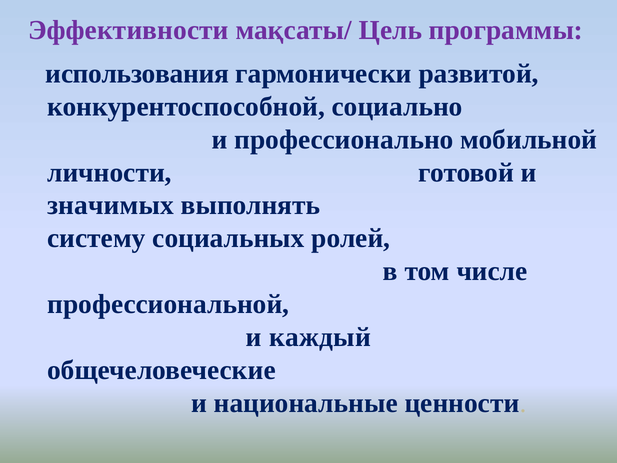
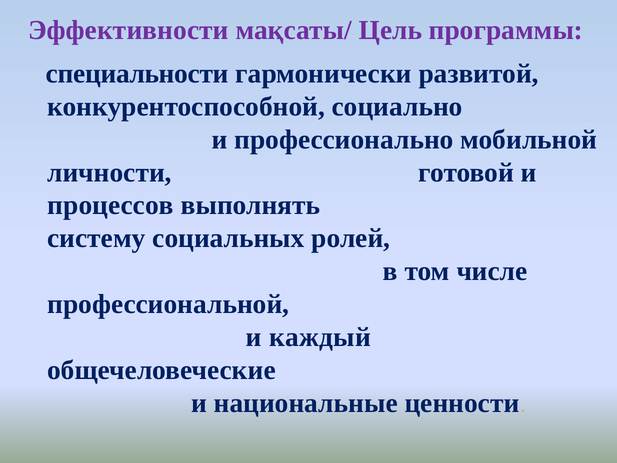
использования: использования -> специальности (137, 74)
значимых: значимых -> процессов (111, 205)
